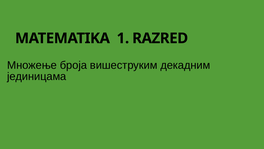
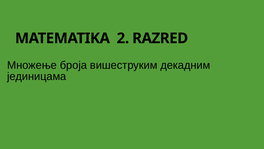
1: 1 -> 2 (123, 38)
